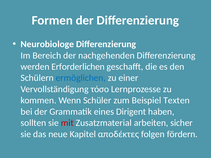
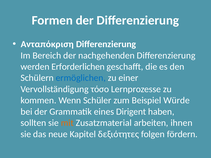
Neurobiologe: Neurobiologe -> Ανταπόκριση (47, 44)
Texten: Texten -> Würde (177, 101)
mit colour: red -> orange (67, 123)
sicher: sicher -> ihnen (181, 123)
αποδέκτες: αποδέκτες -> δεξιότητες (118, 134)
